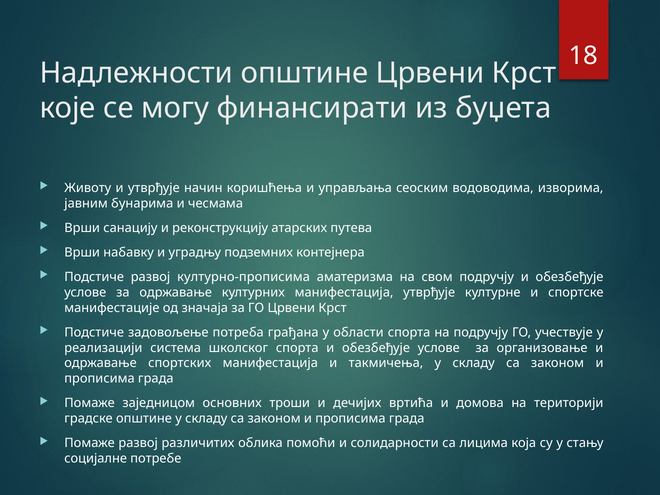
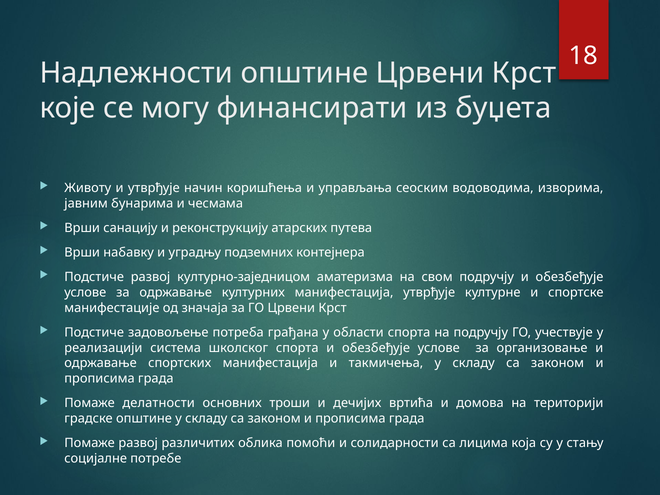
културно-прописима: културно-прописима -> културно-заједницом (244, 277)
заједницом: заједницом -> делатности (159, 403)
